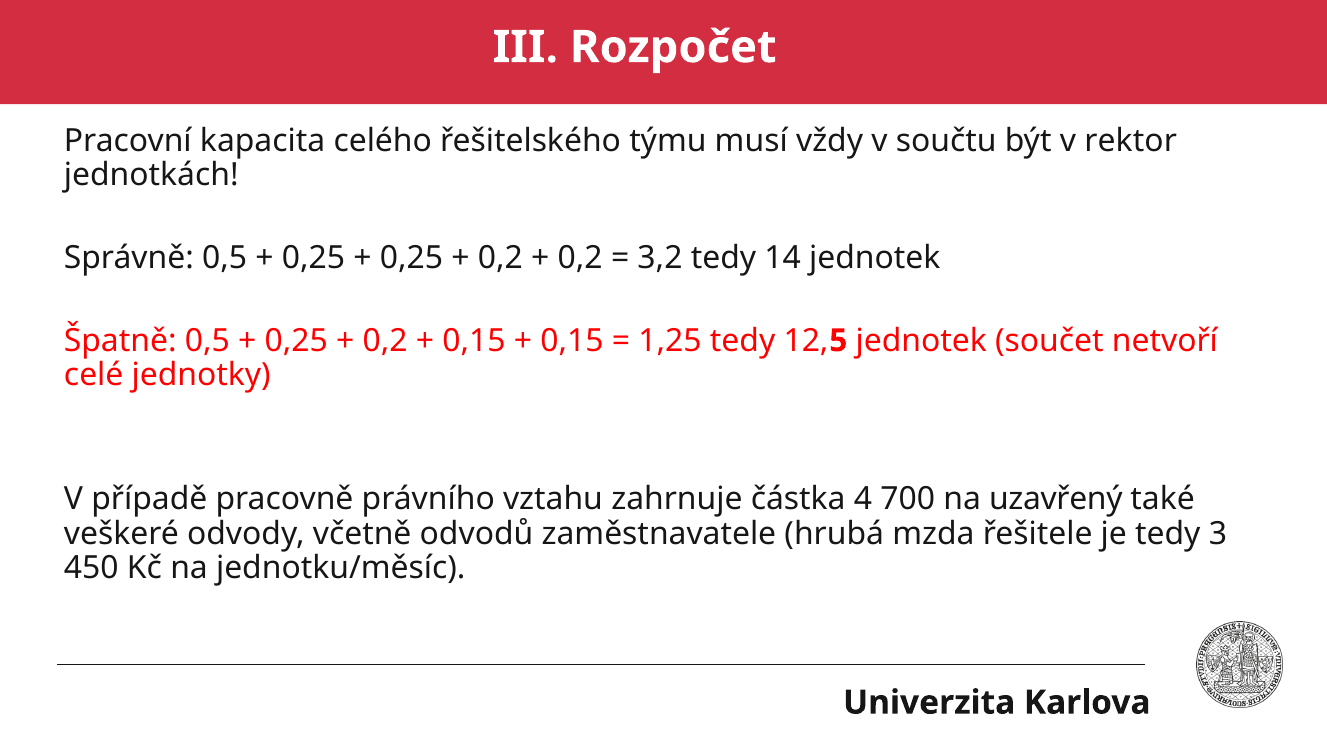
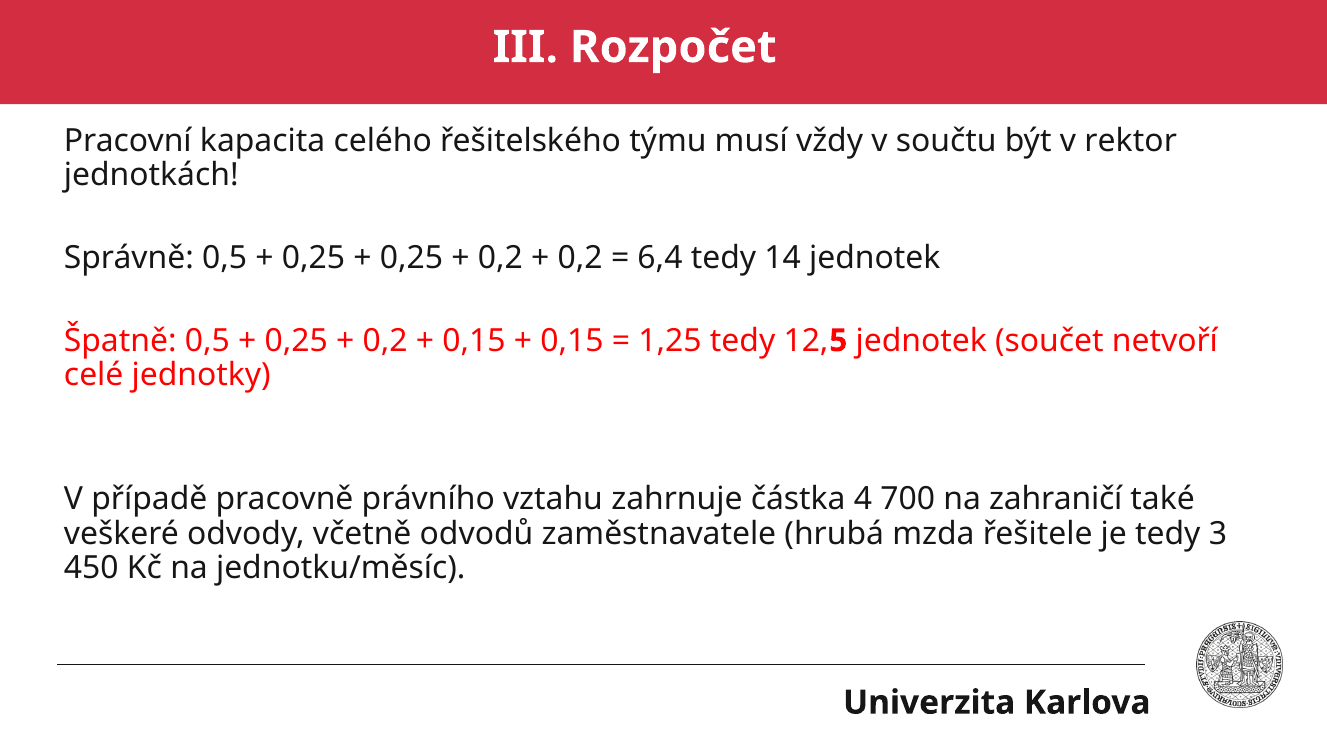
3,2: 3,2 -> 6,4 (660, 258)
uzavřený: uzavřený -> zahraničí (1056, 499)
